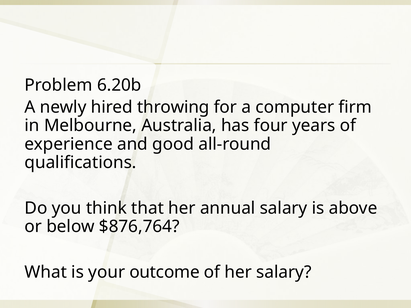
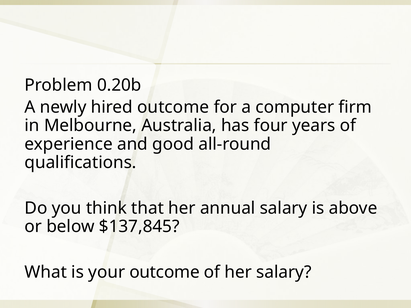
6.20b: 6.20b -> 0.20b (119, 85)
hired throwing: throwing -> outcome (173, 107)
$876,764: $876,764 -> $137,845 (139, 227)
